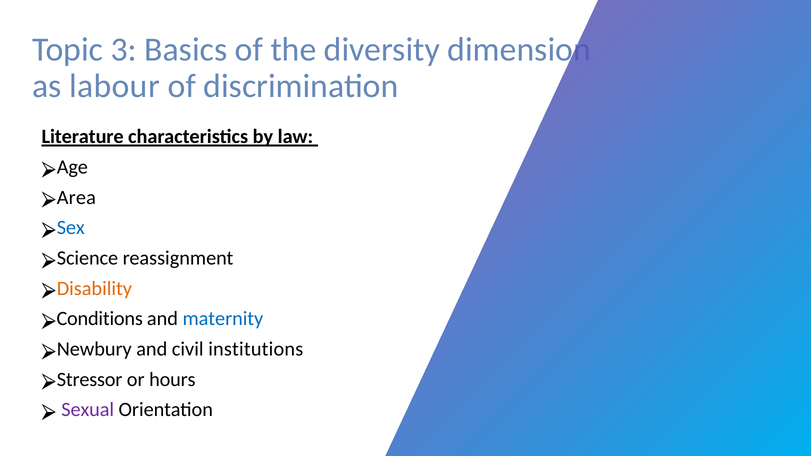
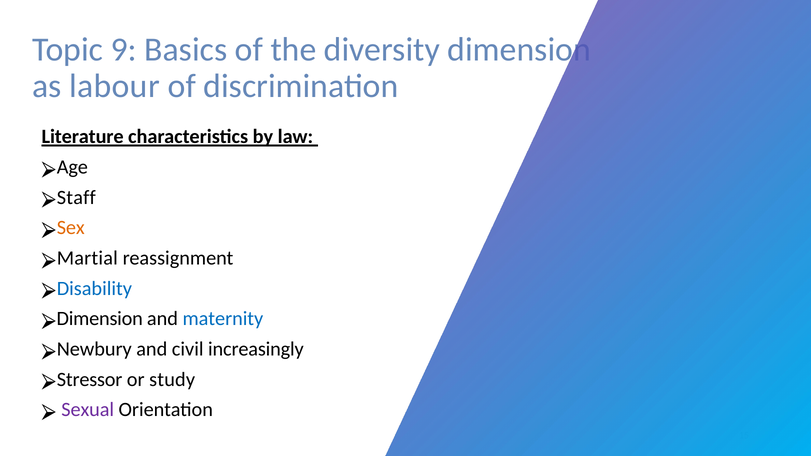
3: 3 -> 9 (124, 50)
Area: Area -> Staff (76, 197)
Sex colour: blue -> orange (71, 228)
Science: Science -> Martial (87, 258)
Disability colour: orange -> blue (94, 288)
Conditions: Conditions -> Dimension (100, 319)
institutions: institutions -> increasingly (256, 349)
hours: hours -> study (172, 379)
